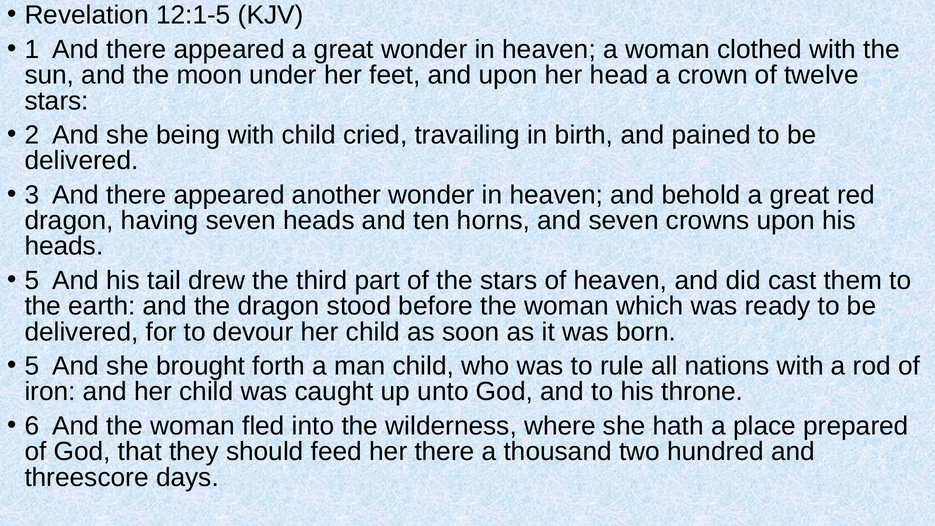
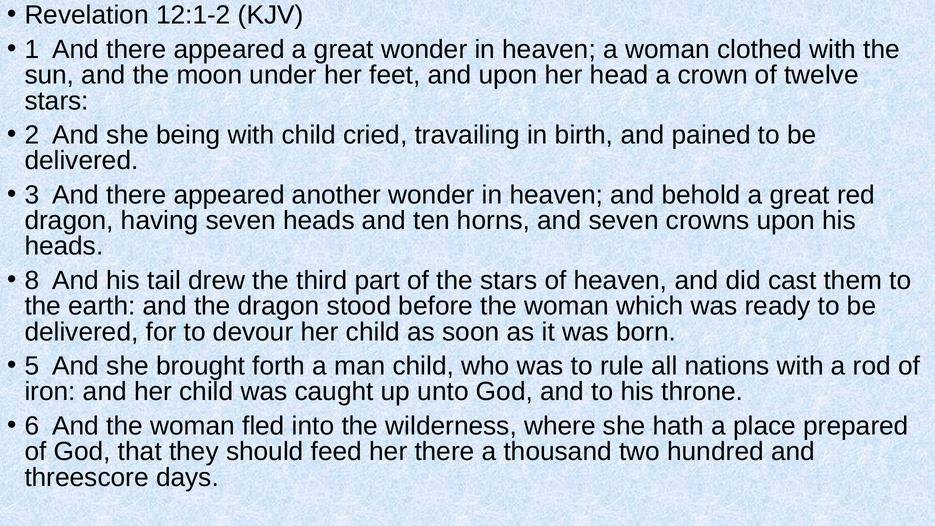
12:1-5: 12:1-5 -> 12:1-2 (193, 15)
5: 5 -> 8 (32, 281)
